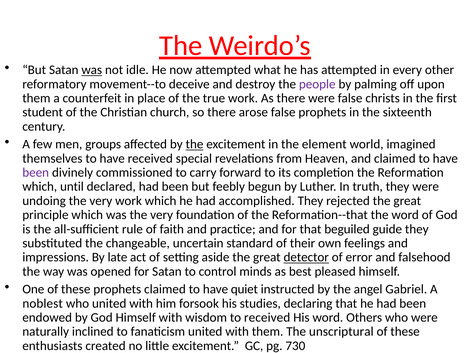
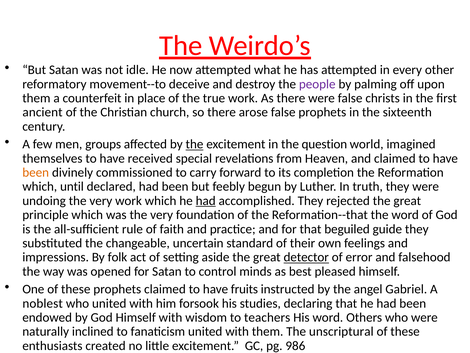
was underline: present -> none (92, 70)
student: student -> ancient (43, 112)
element: element -> question (324, 144)
been colour: purple -> orange (36, 172)
had underline: none -> present (206, 201)
late: late -> folk (117, 257)
quiet: quiet -> fruits (244, 289)
to received: received -> teachers (267, 317)
730: 730 -> 986 (295, 345)
